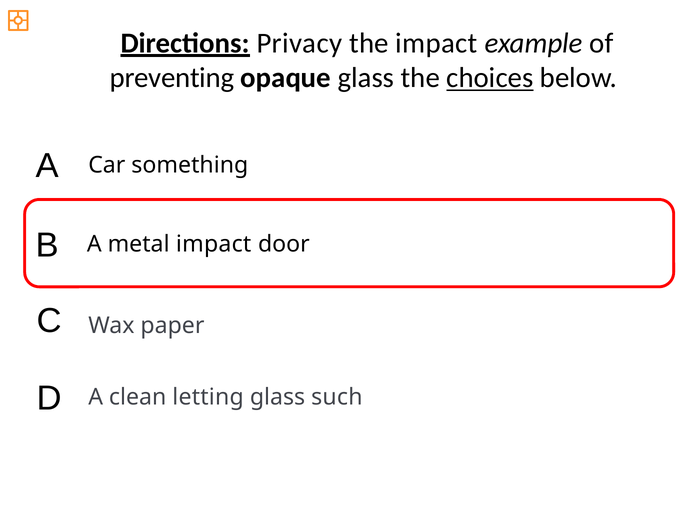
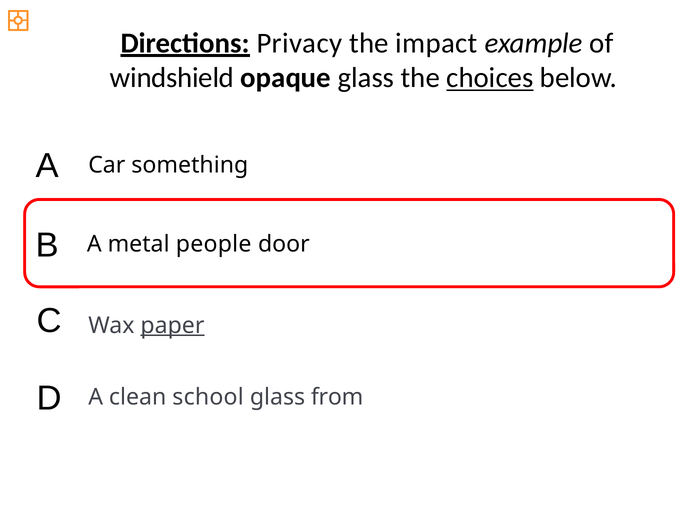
preventing: preventing -> windshield (172, 78)
metal impact: impact -> people (214, 244)
paper underline: none -> present (172, 325)
letting: letting -> school (208, 397)
such: such -> from (337, 397)
